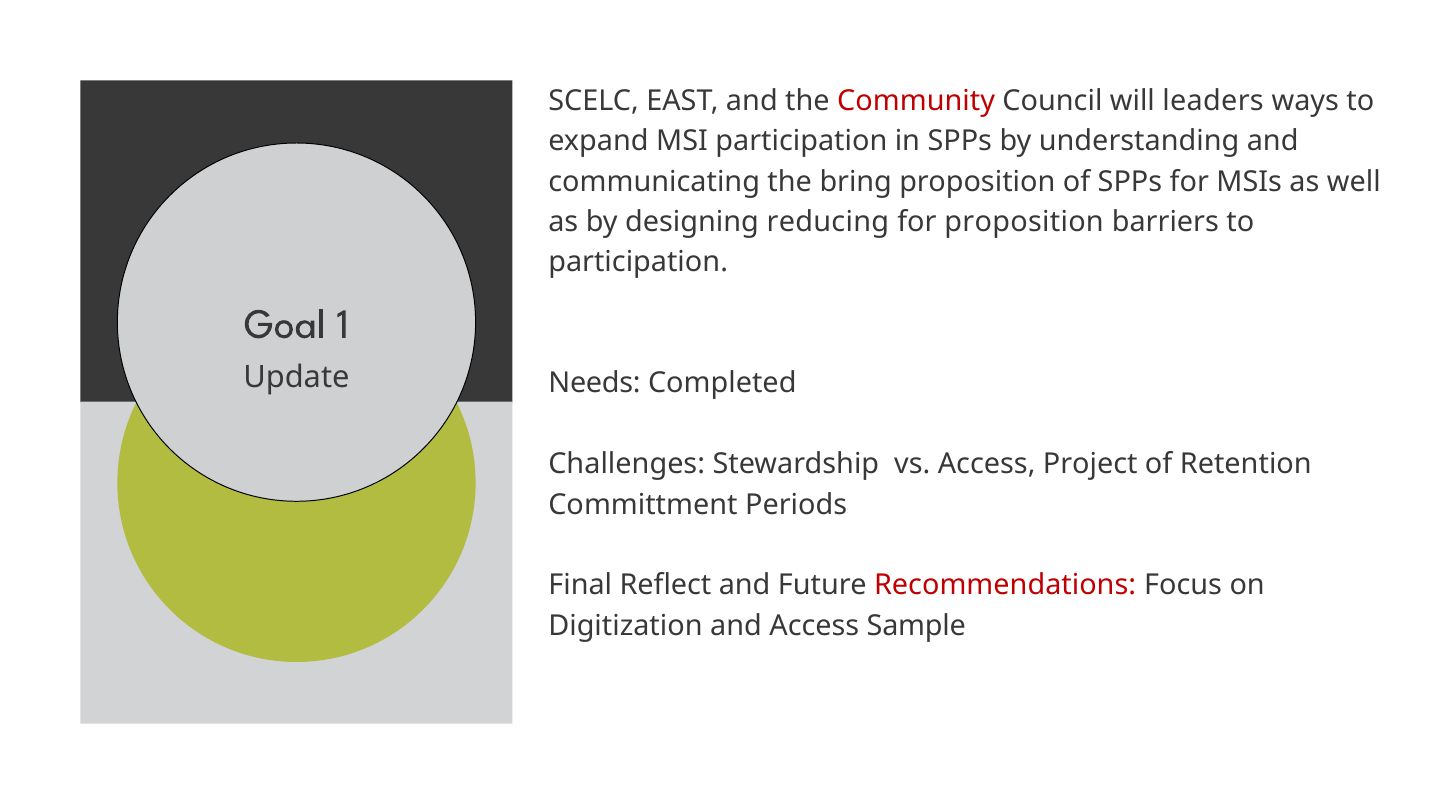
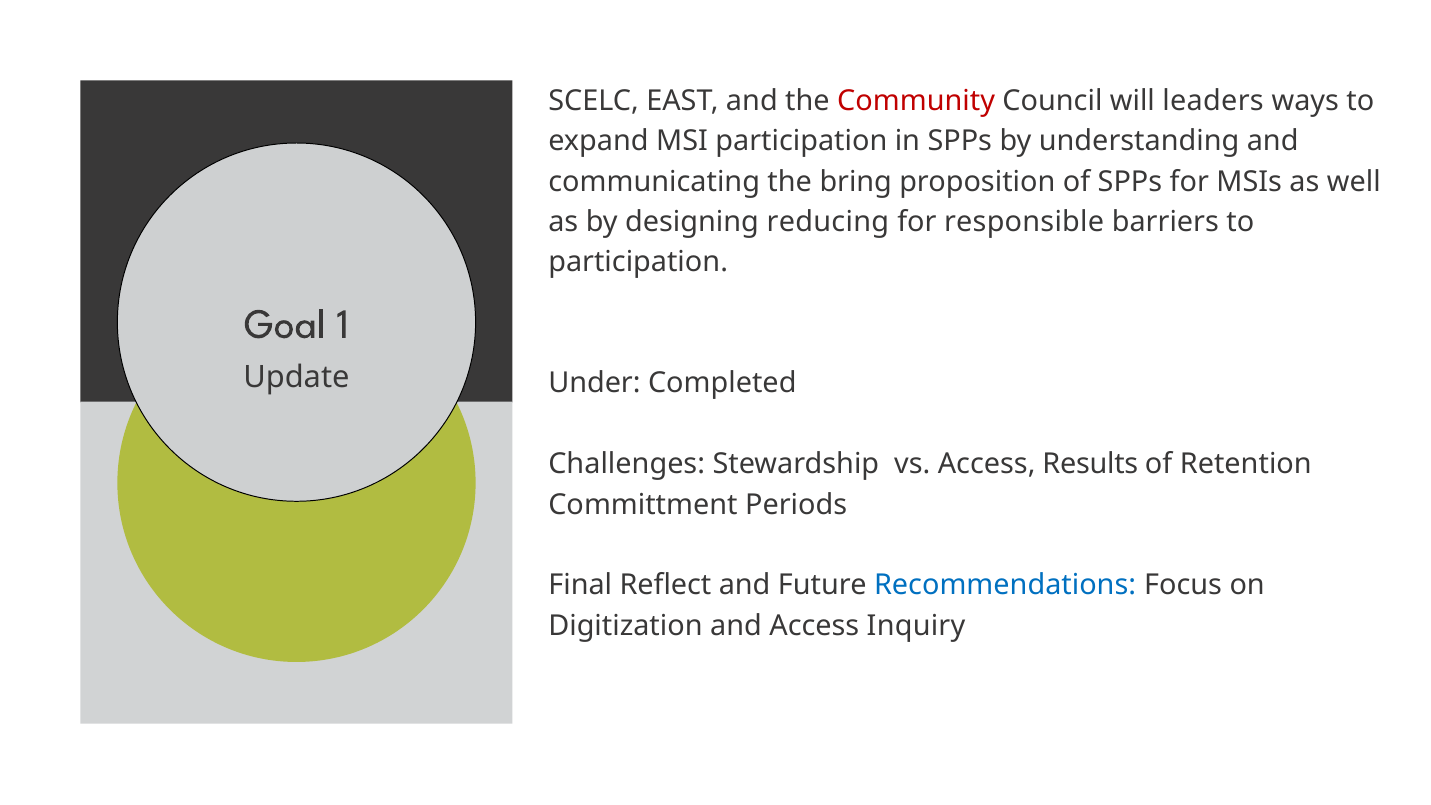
for proposition: proposition -> responsible (1024, 222)
Needs: Needs -> Under (594, 383)
Project: Project -> Results (1090, 464)
Recommendations colour: red -> blue (1005, 585)
Sample: Sample -> Inquiry (916, 625)
